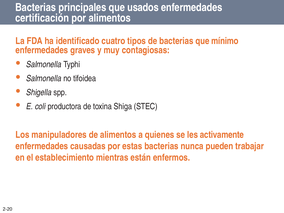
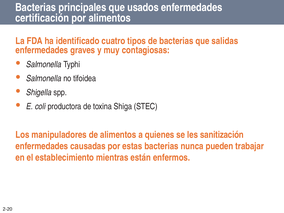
mínimo: mínimo -> salidas (225, 41)
activamente: activamente -> sanitización (222, 135)
